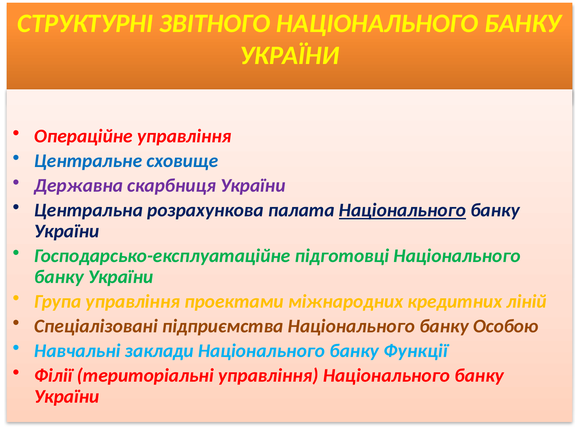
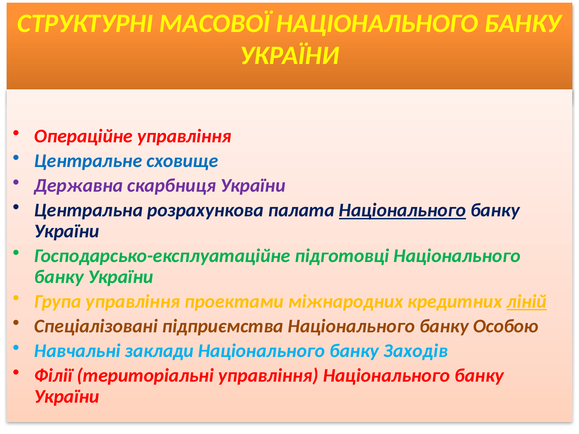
ЗВІТНОГО: ЗВІТНОГО -> МАСОВОЇ (215, 23)
ліній underline: none -> present (527, 302)
Функції: Функції -> Заходів (416, 351)
